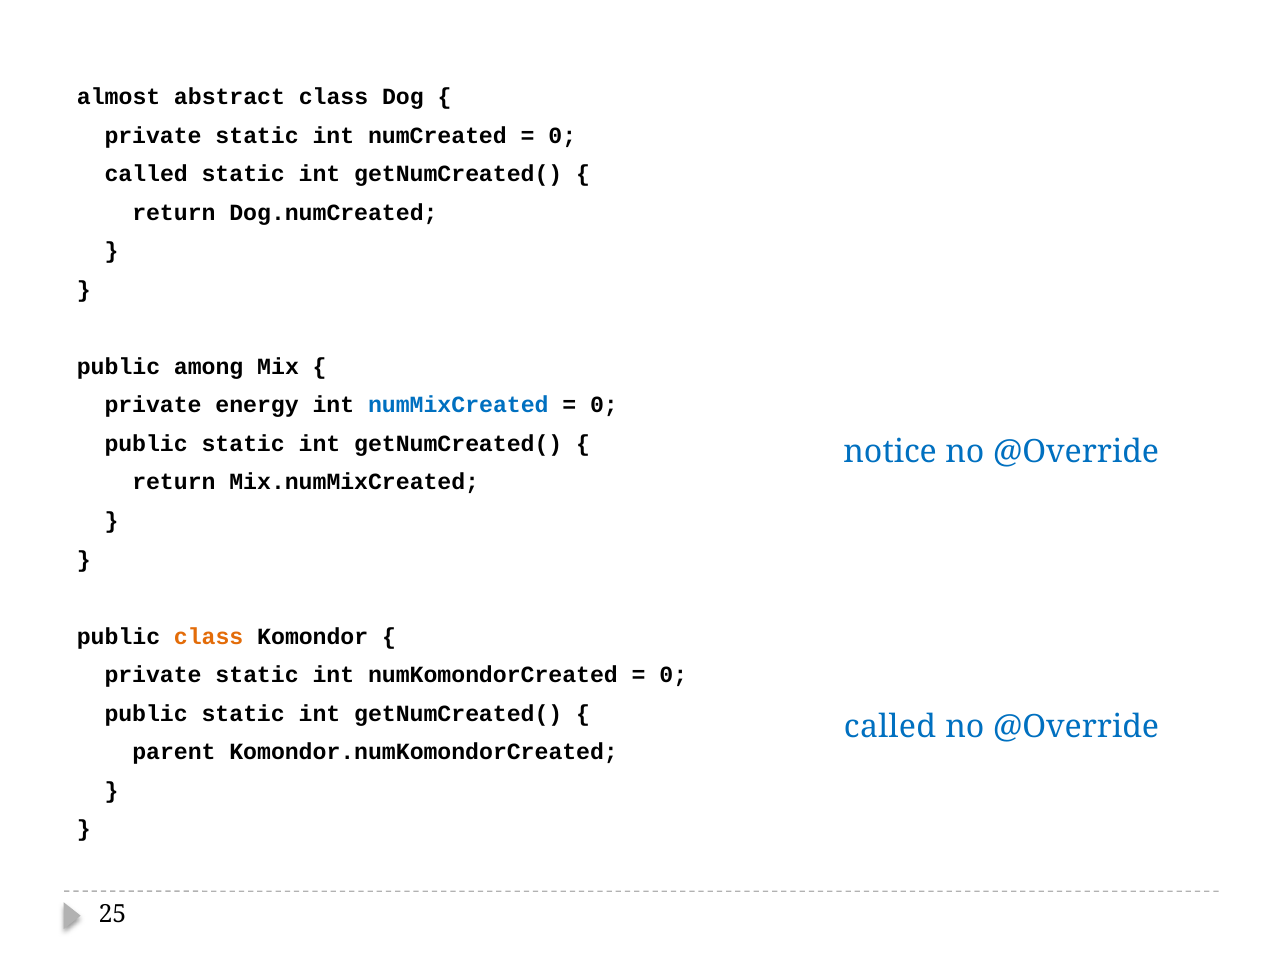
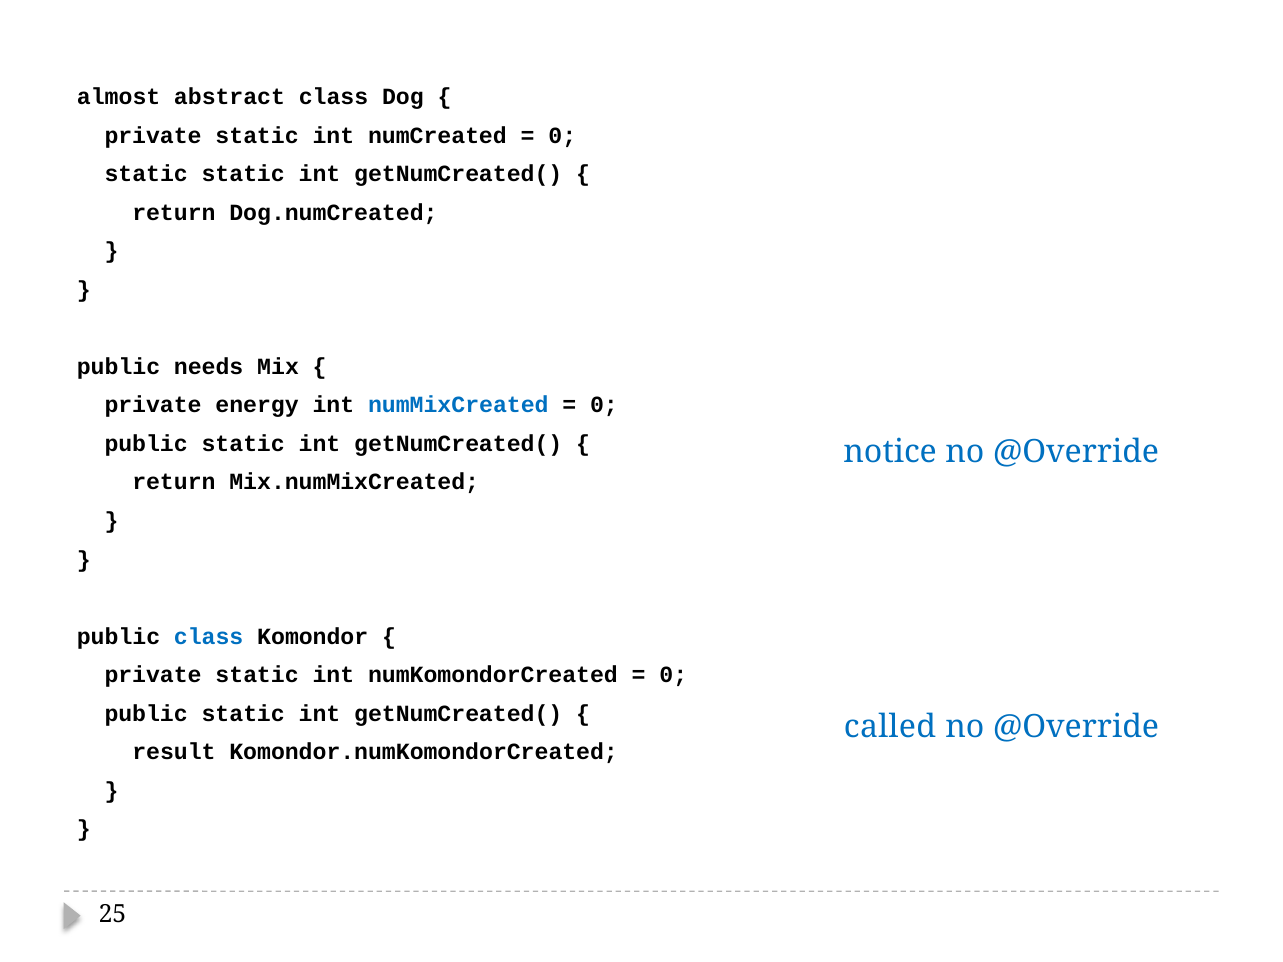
called: called -> static (146, 174)
among: among -> needs (209, 367)
class colour: orange -> blue (209, 637)
parent: parent -> result (174, 752)
